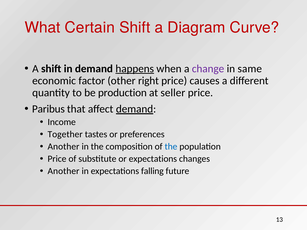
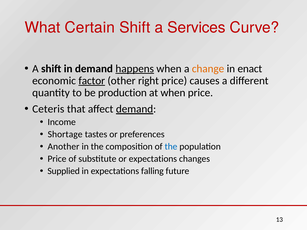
Diagram: Diagram -> Services (197, 28)
change colour: purple -> orange (208, 69)
same: same -> enact (250, 69)
factor underline: none -> present (92, 81)
at seller: seller -> when (173, 93)
Paribus: Paribus -> Ceteris (48, 109)
Together: Together -> Shortage (65, 134)
Another: Another -> Supplied (64, 171)
